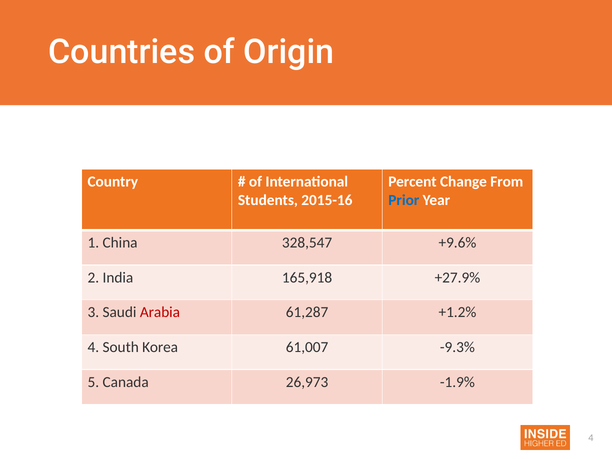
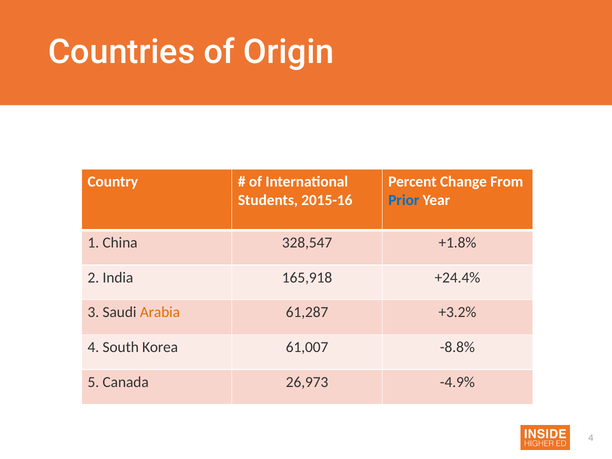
+9.6%: +9.6% -> +1.8% (457, 243)
+27.9%: +27.9% -> +24.4% (457, 278)
Arabia colour: red -> orange (160, 312)
+1.2%: +1.2% -> +3.2% (457, 312)
-9.3%: -9.3% -> -8.8% (457, 347)
-1.9%: -1.9% -> -4.9% (457, 382)
